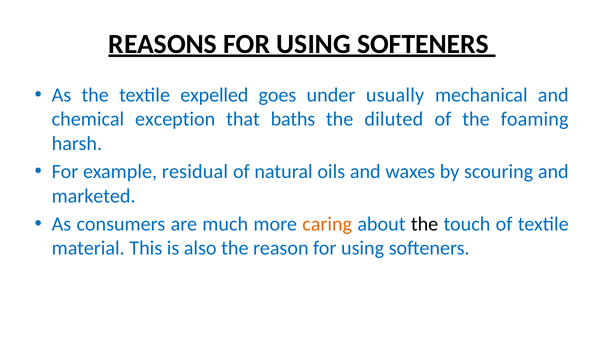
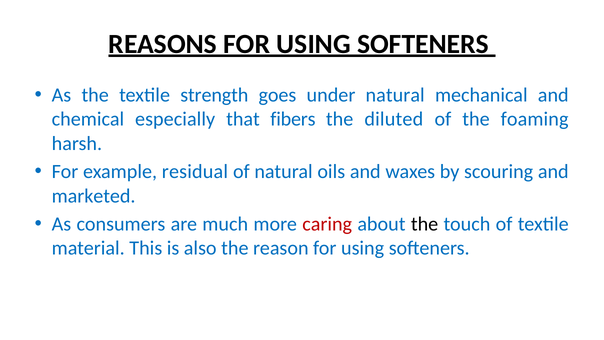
expelled: expelled -> strength (214, 95)
under usually: usually -> natural (395, 95)
exception: exception -> especially (175, 119)
baths: baths -> fibers (293, 119)
caring colour: orange -> red (327, 224)
